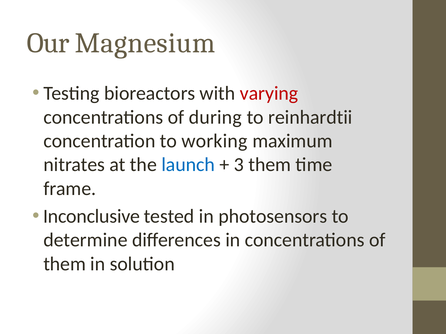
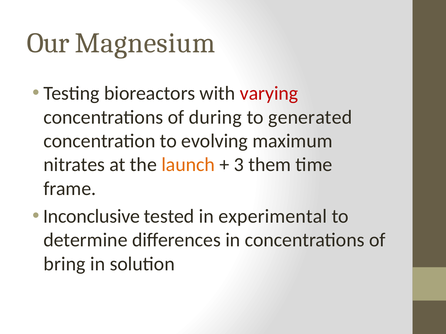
reinhardtii: reinhardtii -> generated (310, 117)
working: working -> evolving (215, 141)
launch colour: blue -> orange (188, 165)
photosensors: photosensors -> experimental (273, 217)
them: them -> bring (65, 264)
